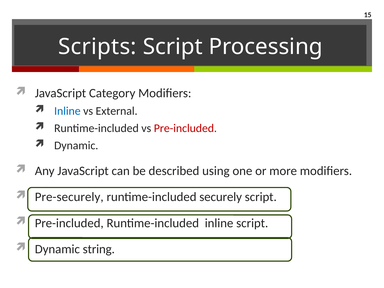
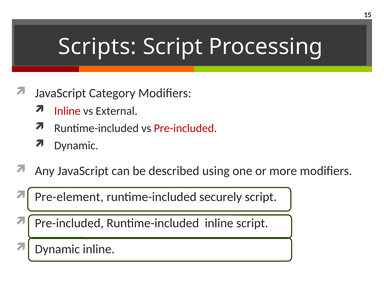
Inline colour: blue -> red (67, 111)
Pre-securely: Pre-securely -> Pre-element (69, 197)
Dynamic string: string -> inline (99, 249)
